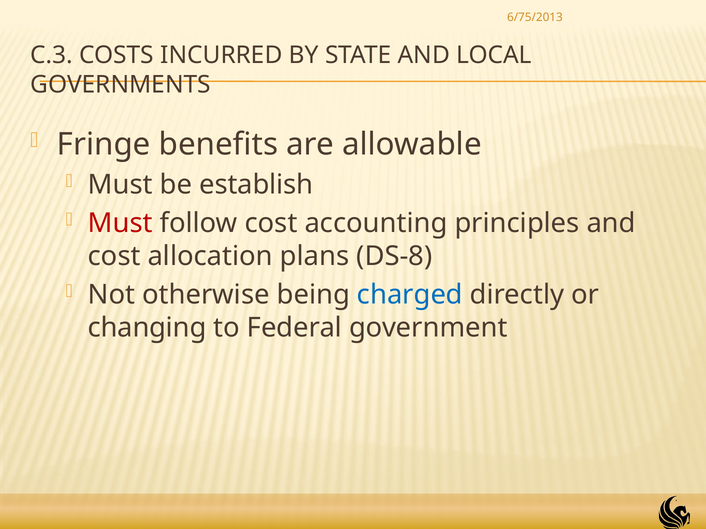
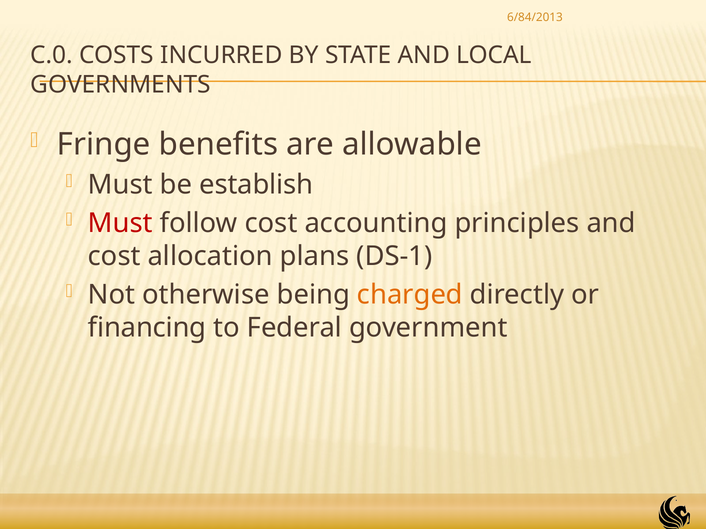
6/75/2013: 6/75/2013 -> 6/84/2013 (535, 17)
C.3: C.3 -> C.0 (52, 55)
DS-8: DS-8 -> DS-1 (394, 256)
charged colour: blue -> orange (410, 295)
changing: changing -> financing (147, 328)
